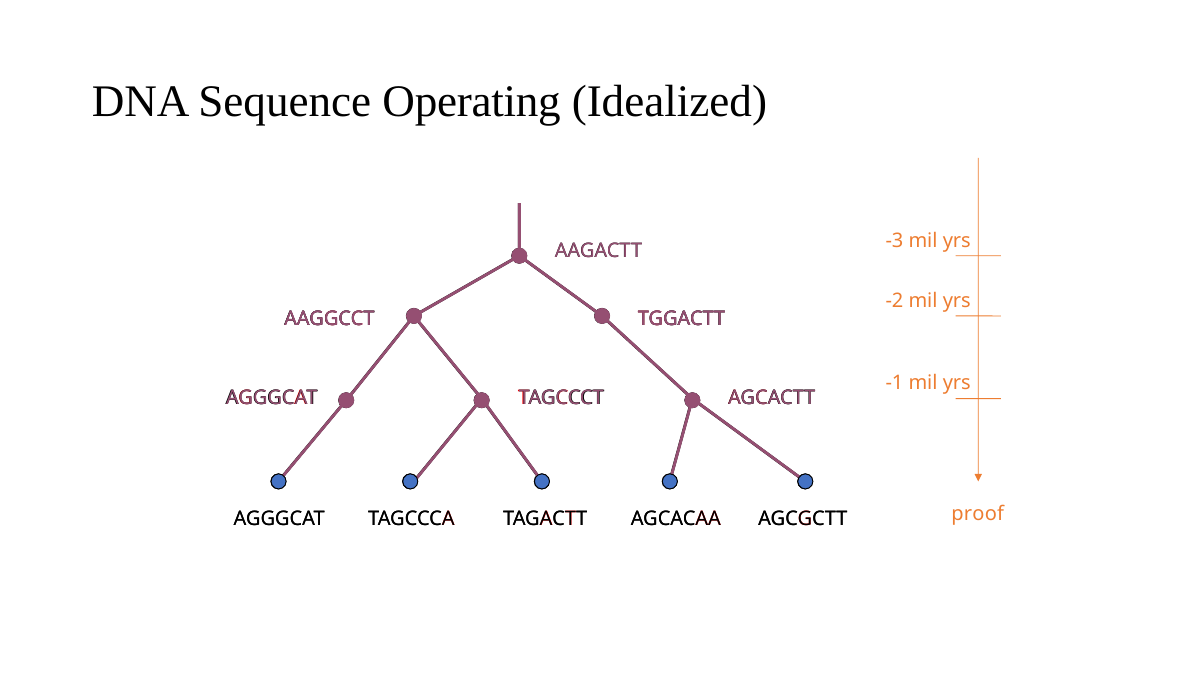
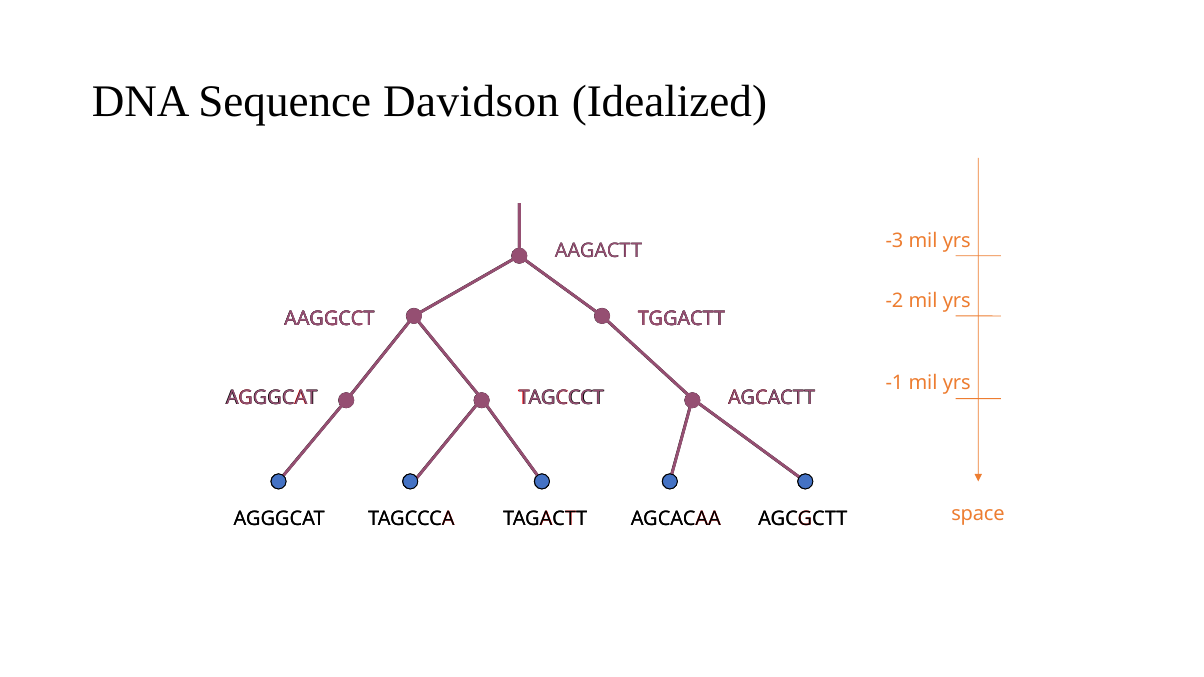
Operating: Operating -> Davidson (471, 101)
proof: proof -> space (978, 515)
